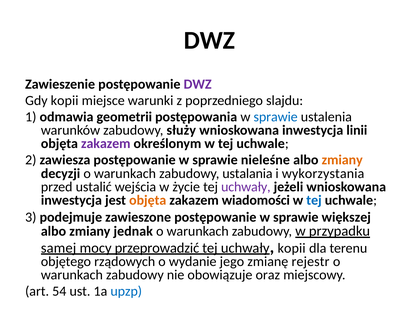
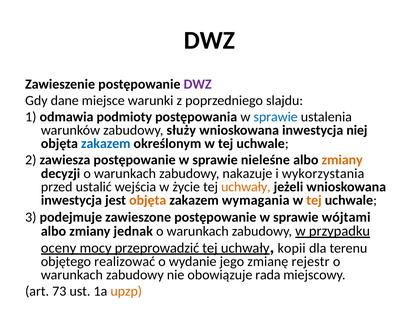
Gdy kopii: kopii -> dane (65, 101)
geometrii: geometrii -> podmioty (124, 117)
linii: linii -> niej (357, 130)
zakazem colour: purple -> blue (106, 144)
ustalania: ustalania -> nakazuje (247, 174)
uchwały colour: purple -> orange (246, 187)
wiadomości: wiadomości -> wymagania (256, 200)
tej colour: blue -> orange (314, 200)
większej: większej -> wójtami (346, 218)
samej: samej -> oceny (59, 248)
rządowych: rządowych -> realizować (125, 262)
oraz: oraz -> rada (268, 275)
54: 54 -> 73 (59, 291)
upzp colour: blue -> orange (126, 291)
